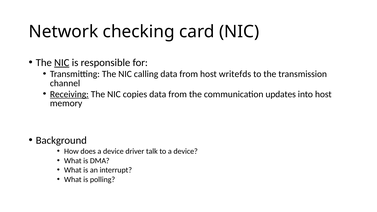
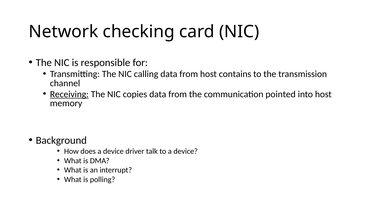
NIC underline: present -> none (62, 63)
writefds: writefds -> contains (235, 74)
updates: updates -> pointed (281, 94)
